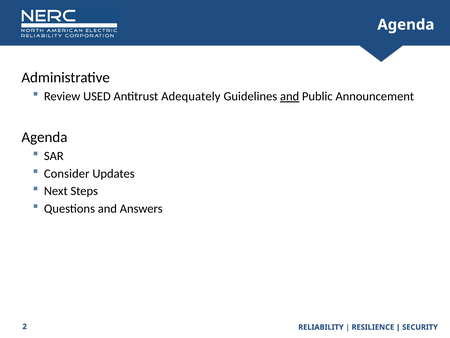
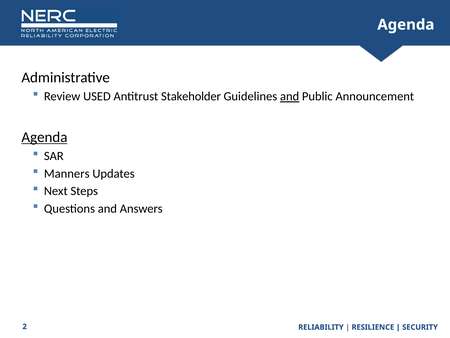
Adequately: Adequately -> Stakeholder (191, 96)
Agenda underline: none -> present (44, 137)
Consider: Consider -> Manners (67, 173)
